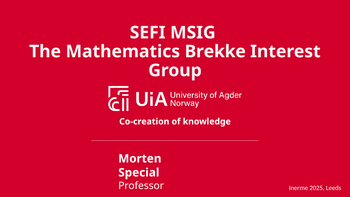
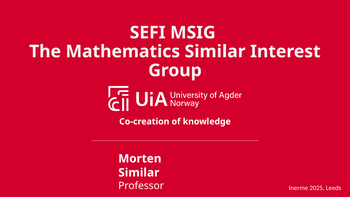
Mathematics Brekke: Brekke -> Similar (215, 51)
Special: Special -> Similar (139, 173)
